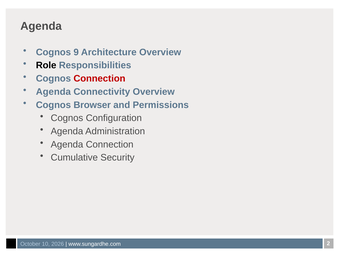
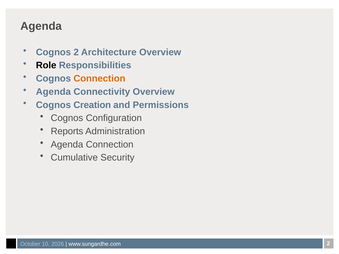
Cognos 9: 9 -> 2 (76, 52)
Connection colour: red -> orange (99, 79)
Browser: Browser -> Creation (92, 105)
Agenda: Agenda -> Reports (67, 131)
